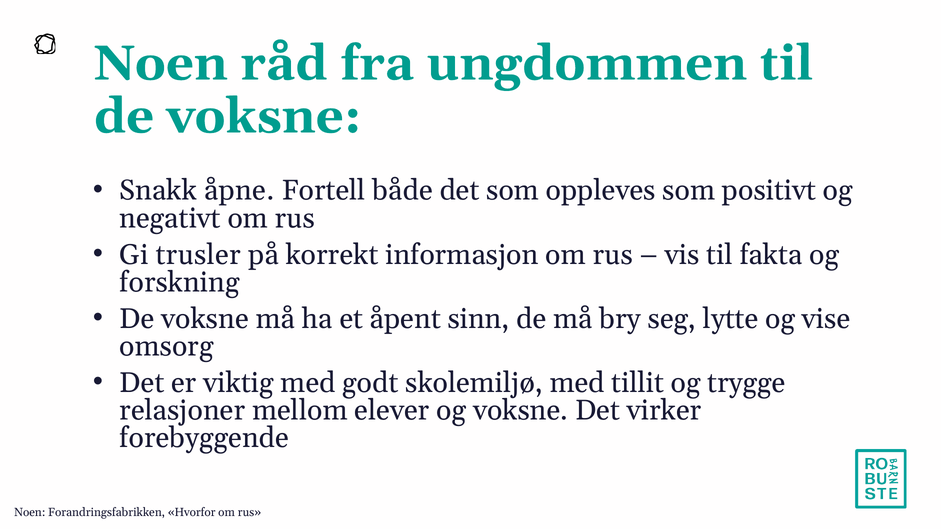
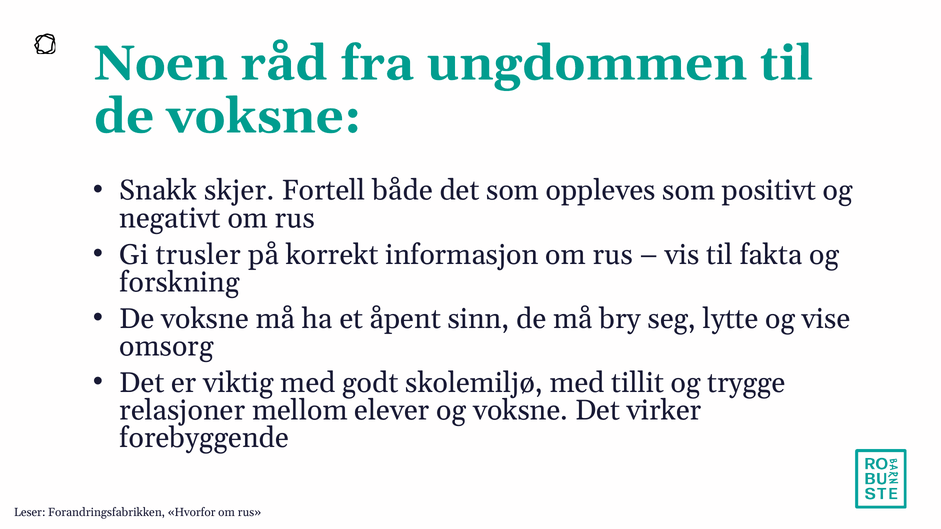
åpne: åpne -> skjer (239, 191)
Noen: Noen -> Leser (30, 513)
